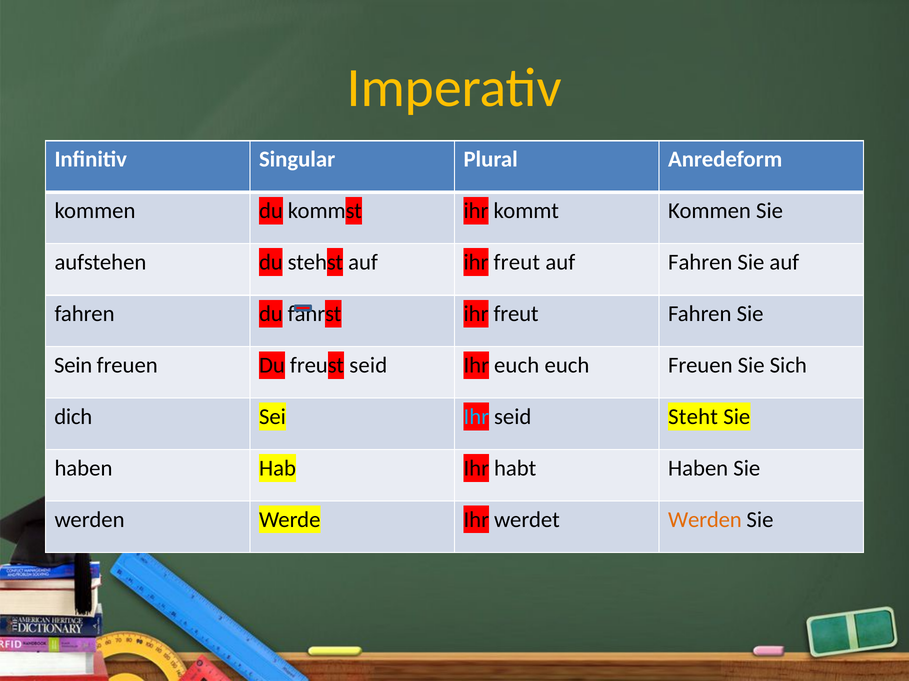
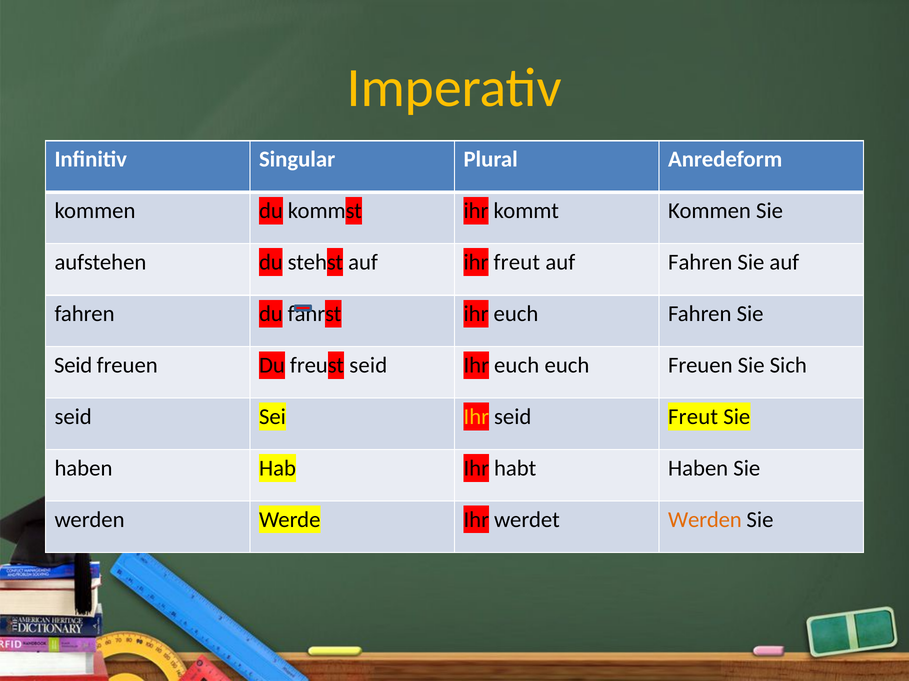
fährst ihr freut: freut -> euch (516, 314)
Sein: Sein -> Seid (73, 366)
dich: dich -> seid (73, 417)
Ihr colour: light blue -> yellow (476, 417)
seid Steht: Steht -> Freut (693, 417)
